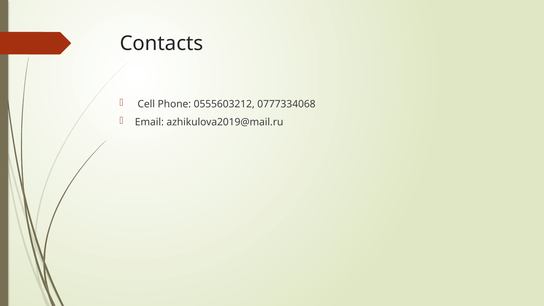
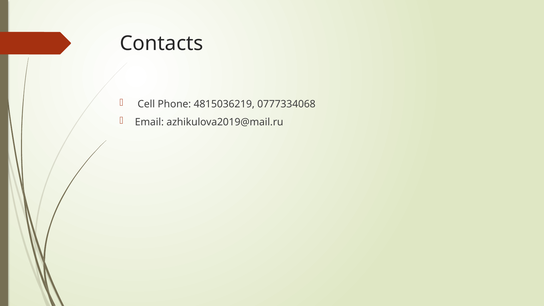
0555603212: 0555603212 -> 4815036219 (224, 104)
